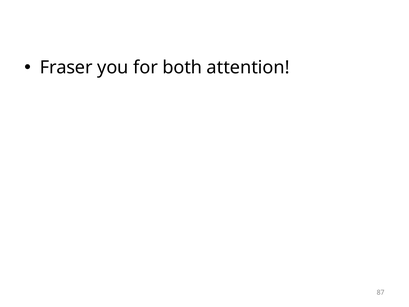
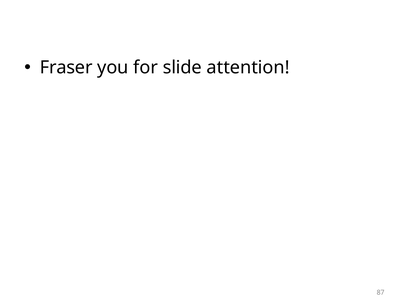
both: both -> slide (182, 68)
